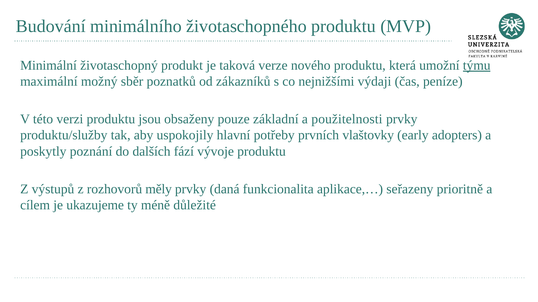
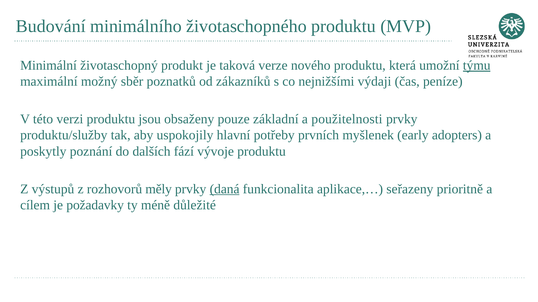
vlaštovky: vlaštovky -> myšlenek (368, 136)
daná underline: none -> present (225, 189)
ukazujeme: ukazujeme -> požadavky (95, 205)
